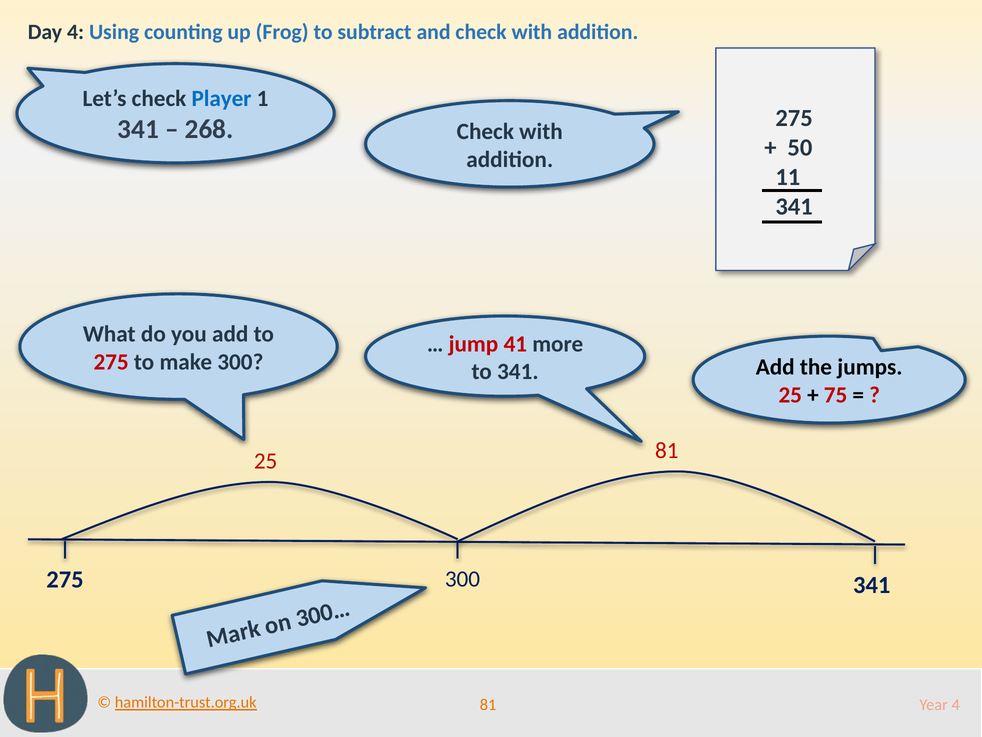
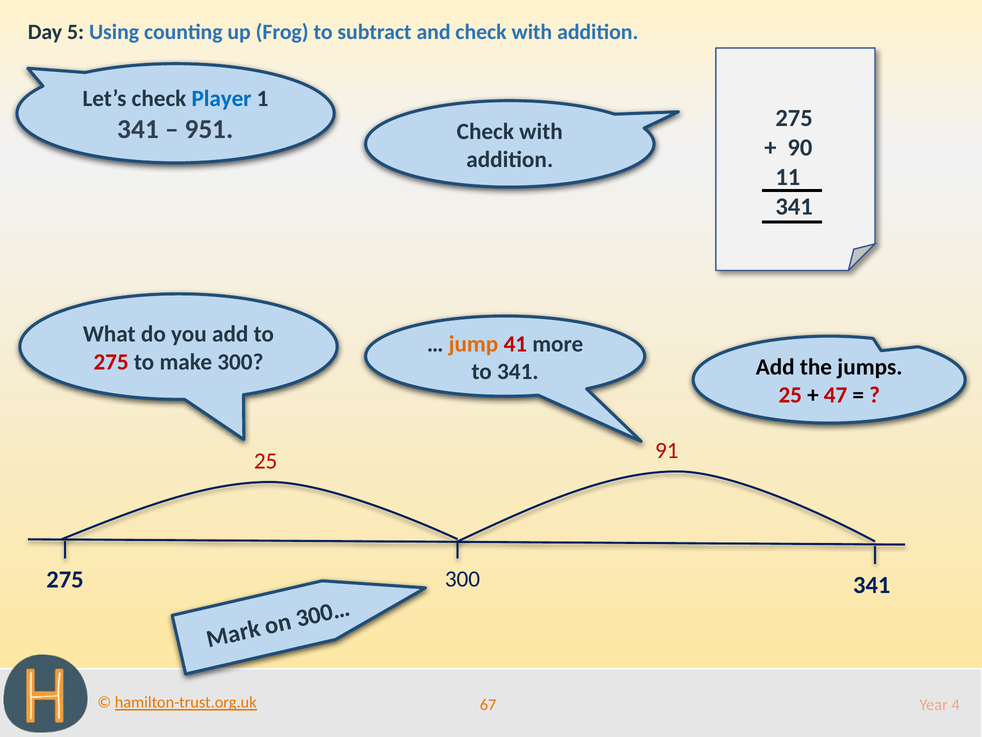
Day 4: 4 -> 5 (76, 32)
268: 268 -> 951 (209, 129)
50: 50 -> 90 (800, 148)
jump colour: red -> orange (473, 344)
75: 75 -> 47 (836, 395)
25 81: 81 -> 91 (667, 450)
81: 81 -> 67 (488, 704)
